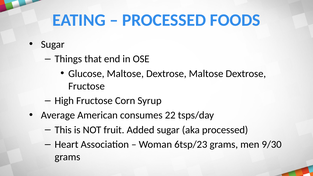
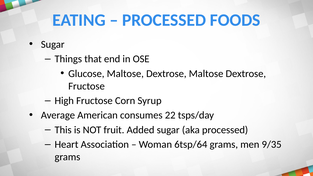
6tsp/23: 6tsp/23 -> 6tsp/64 (191, 145)
9/30: 9/30 -> 9/35 (272, 145)
